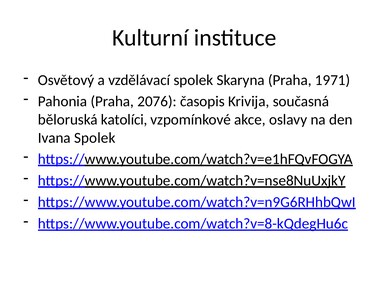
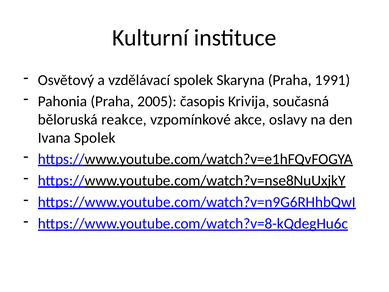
1971: 1971 -> 1991 (333, 80)
2076: 2076 -> 2005 (157, 101)
katolíci: katolíci -> reakce (124, 120)
